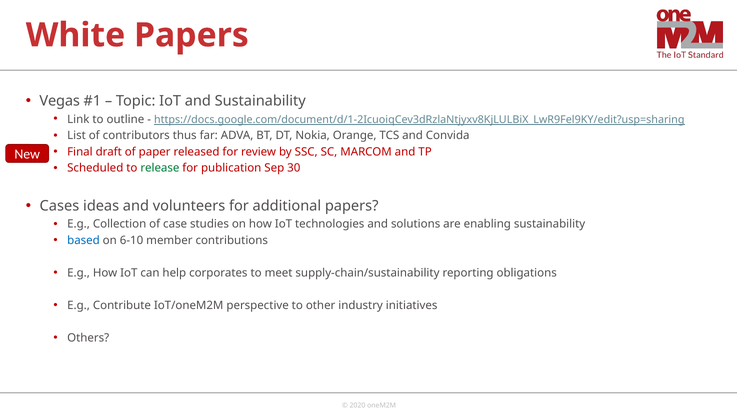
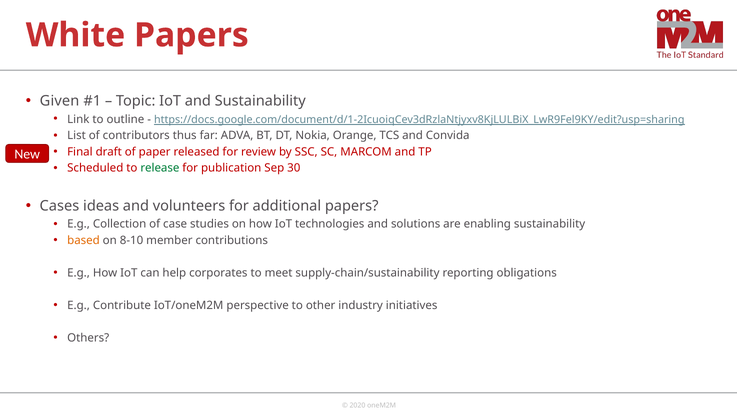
Vegas: Vegas -> Given (60, 101)
based colour: blue -> orange (84, 241)
6-10: 6-10 -> 8-10 (132, 241)
